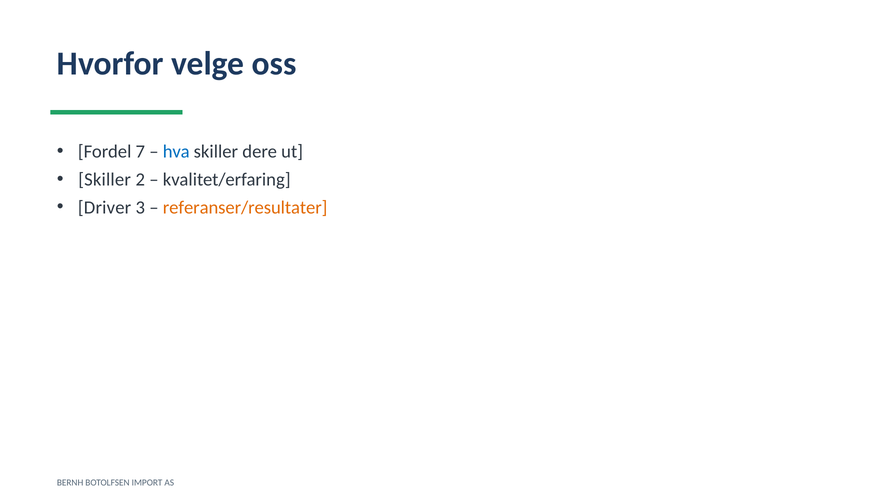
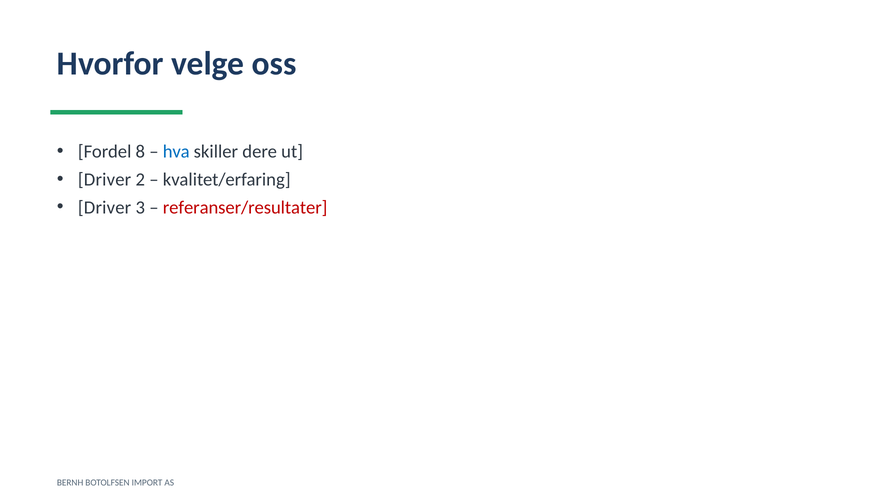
7: 7 -> 8 (140, 152)
Skiller: Skiller -> Driver (105, 180)
referanser/resultater colour: orange -> red (245, 208)
